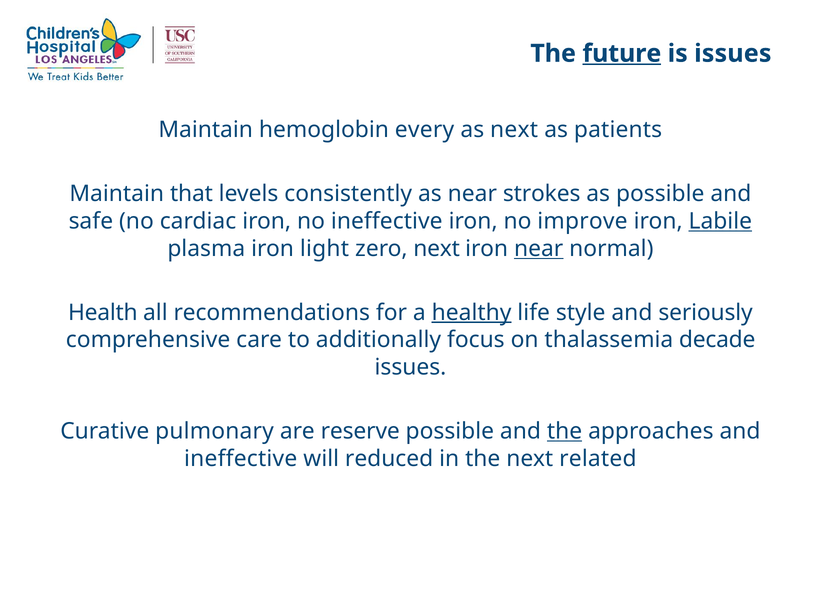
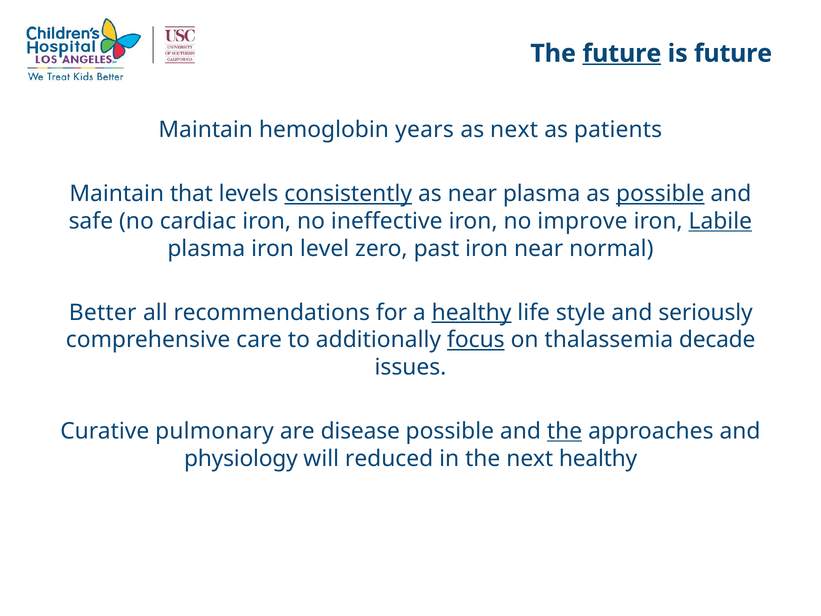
is issues: issues -> future (733, 53)
every: every -> years (425, 130)
consistently underline: none -> present (348, 194)
near strokes: strokes -> plasma (542, 194)
possible underline: none -> present (660, 194)
light: light -> level (325, 249)
zero next: next -> past (437, 249)
near underline: present -> none (539, 249)
Health: Health -> Better (103, 312)
focus underline: none -> present (476, 340)
reserve: reserve -> disease (360, 431)
ineffective: ineffective -> physiology (241, 458)
next related: related -> healthy (598, 458)
